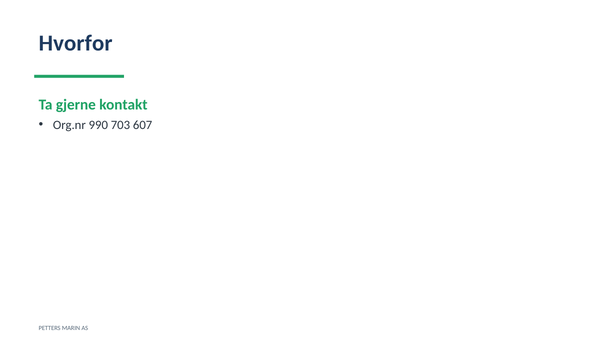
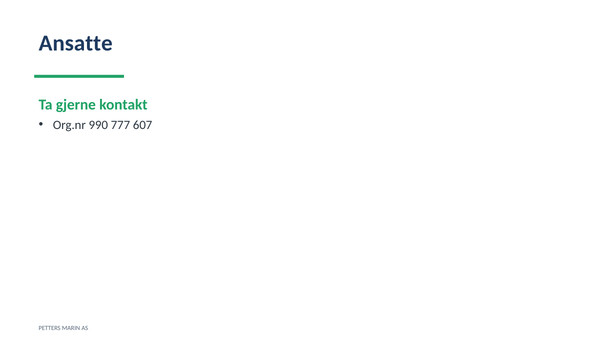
Hvorfor: Hvorfor -> Ansatte (76, 43)
703: 703 -> 777 (120, 125)
